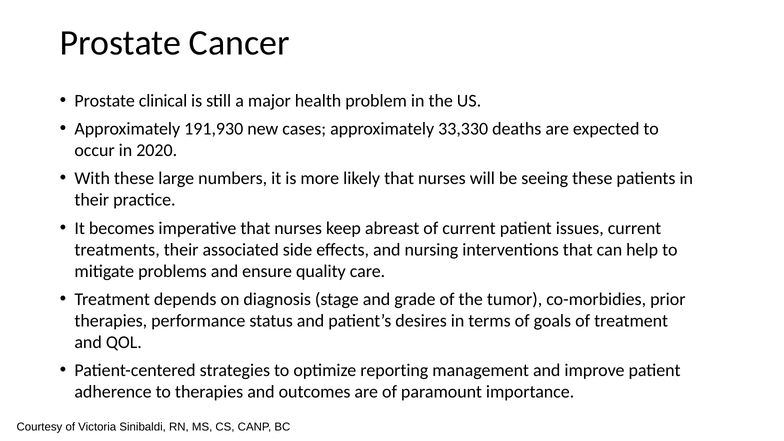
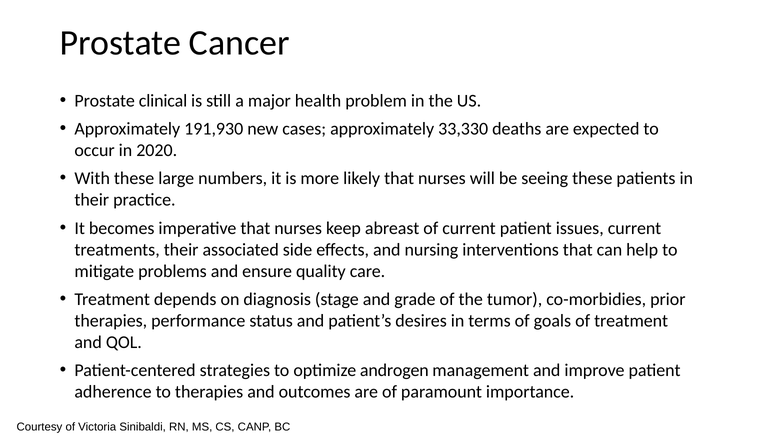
reporting: reporting -> androgen (394, 371)
